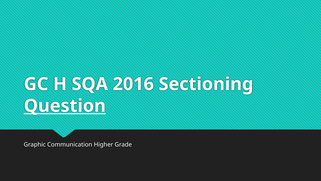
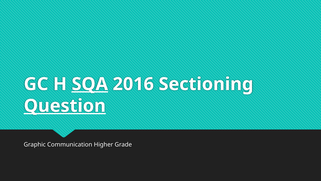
SQA underline: none -> present (90, 84)
